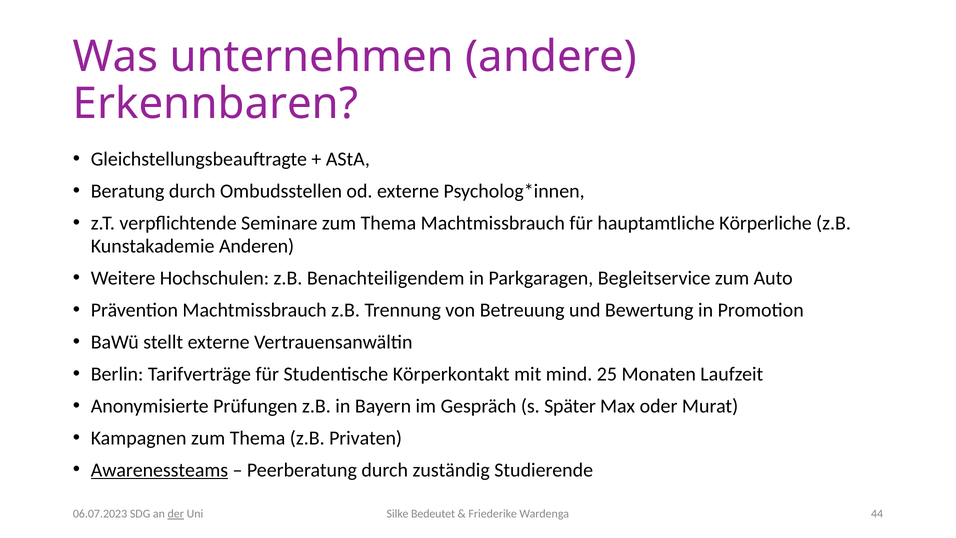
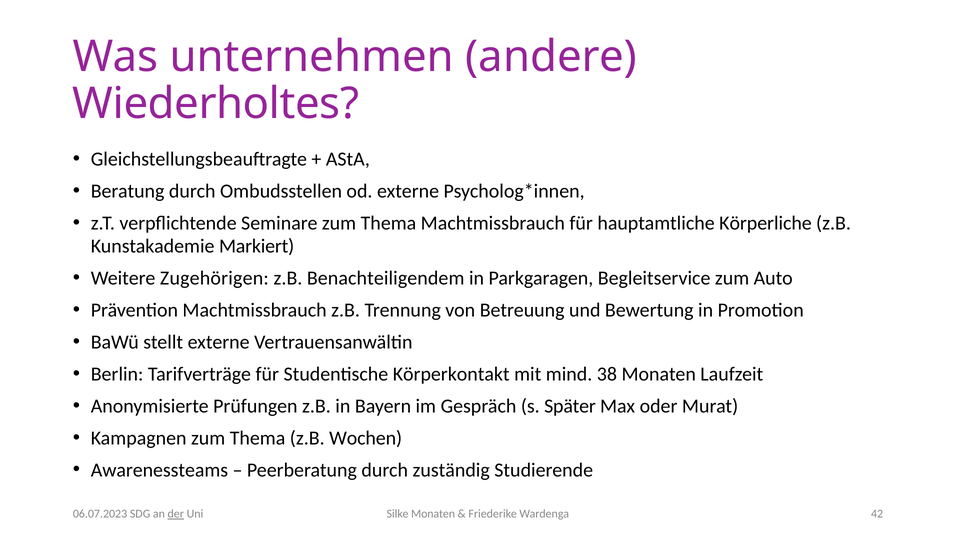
Erkennbaren: Erkennbaren -> Wiederholtes (216, 104)
Anderen: Anderen -> Markiert (257, 246)
Hochschulen: Hochschulen -> Zugehörigen (214, 278)
25: 25 -> 38 (607, 374)
Privaten: Privaten -> Wochen (366, 438)
Awarenessteams underline: present -> none (159, 470)
Silke Bedeutet: Bedeutet -> Monaten (433, 513)
44: 44 -> 42 (877, 513)
